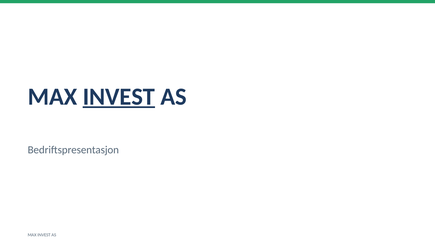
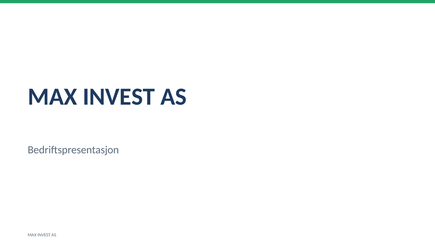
INVEST underline: present -> none (119, 96)
